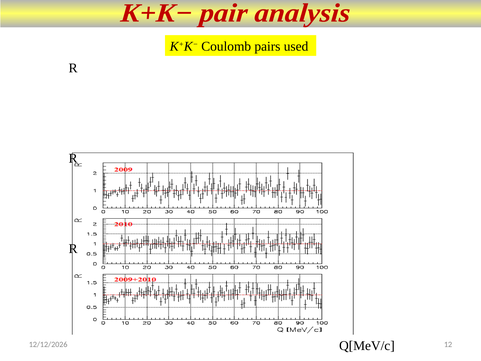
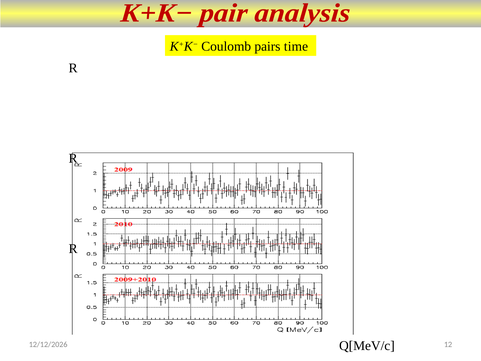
used: used -> time (296, 46)
